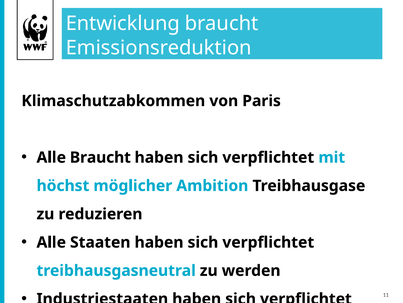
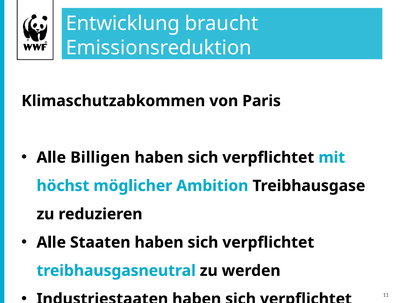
Alle Braucht: Braucht -> Billigen (100, 157)
